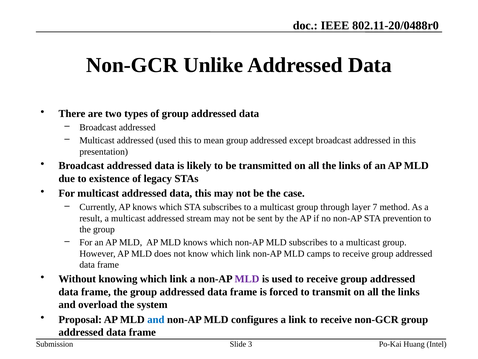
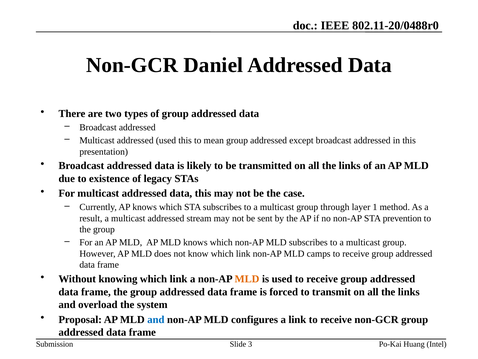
Unlike: Unlike -> Daniel (213, 65)
7: 7 -> 1 (375, 207)
MLD colour: purple -> orange (247, 279)
